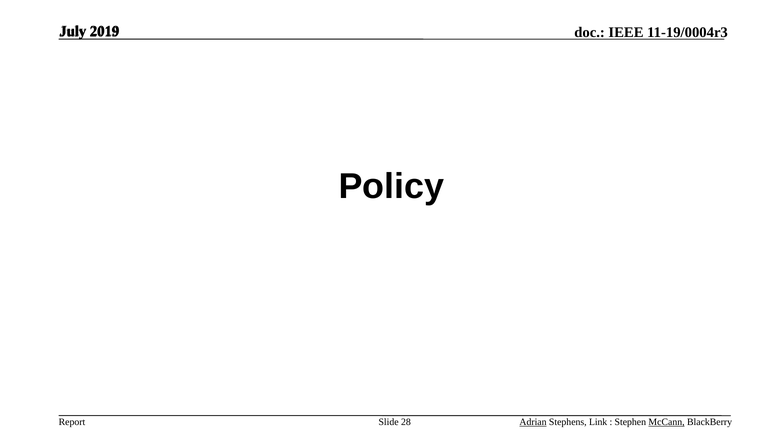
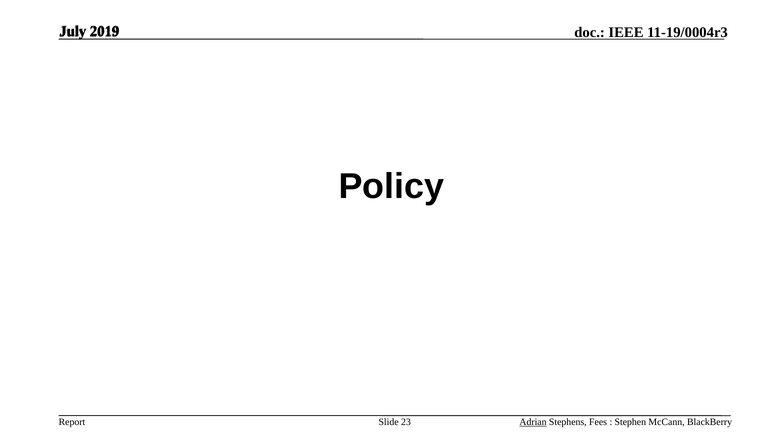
28: 28 -> 23 (406, 422)
Link: Link -> Fees (598, 422)
McCann underline: present -> none (667, 422)
